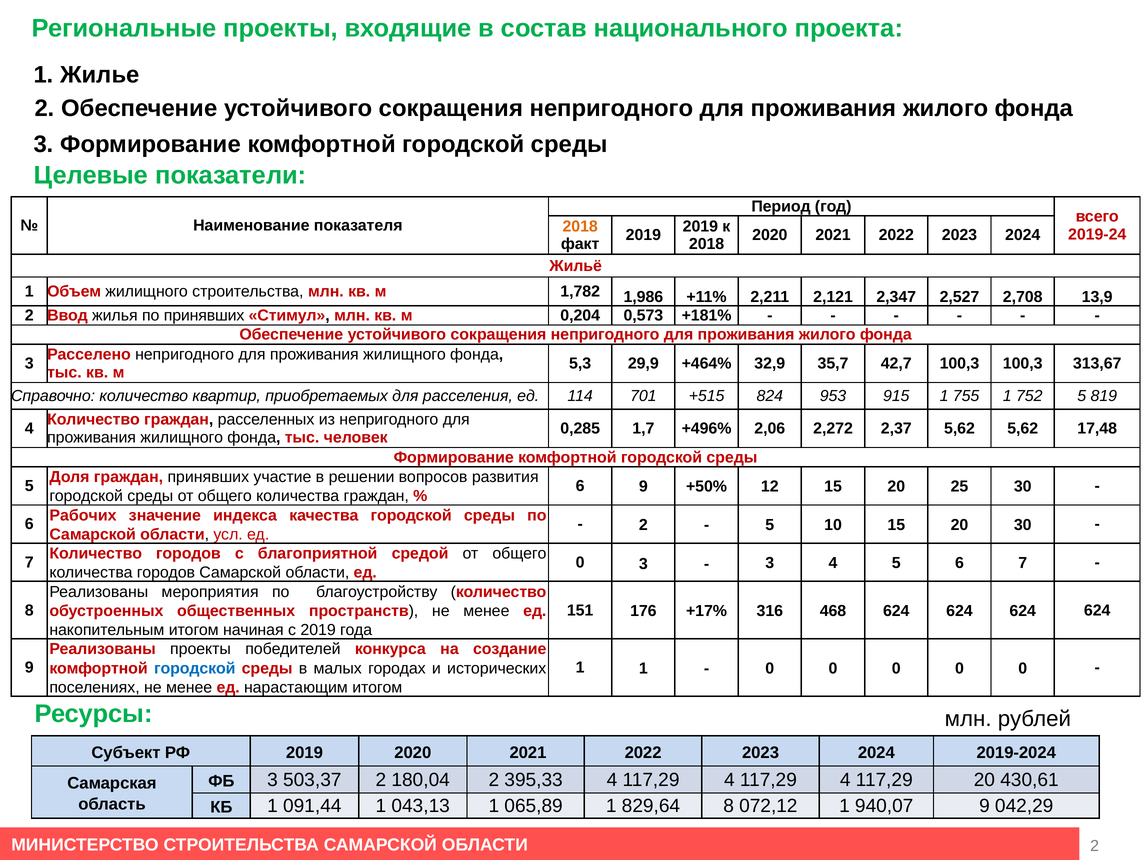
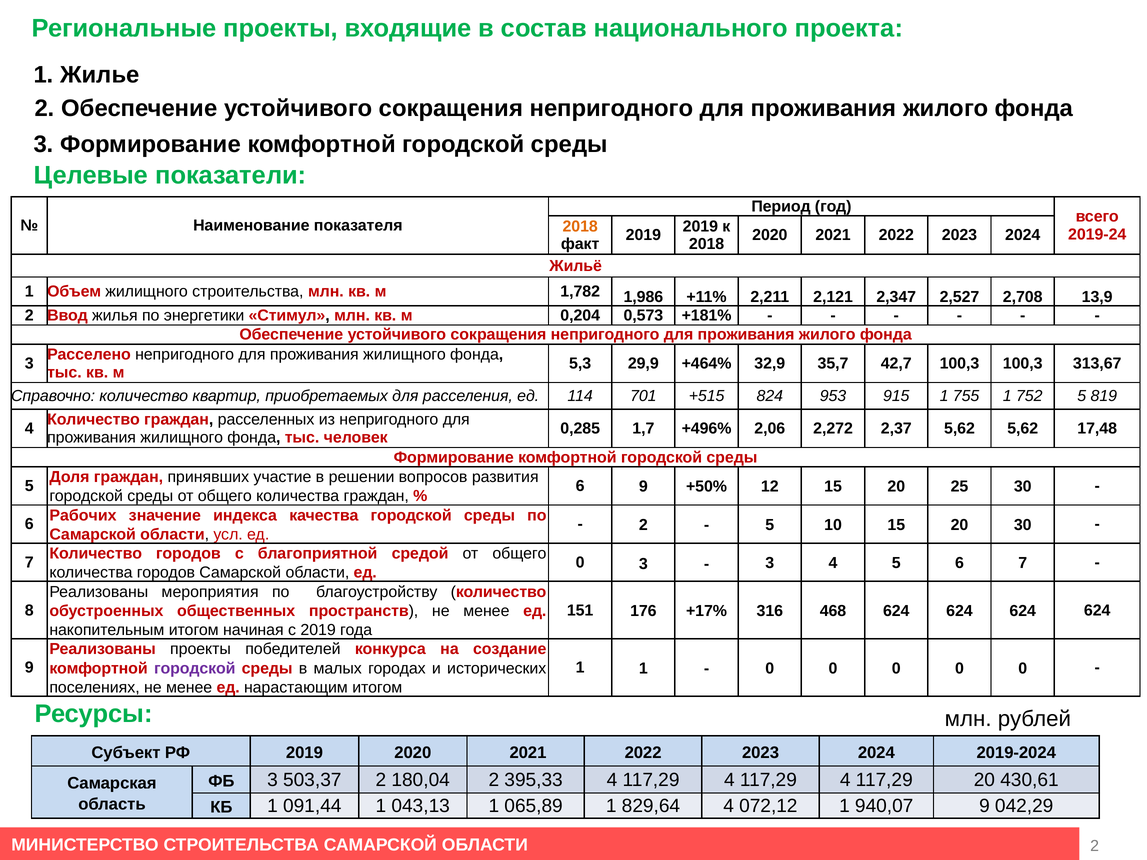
по принявших: принявших -> энергетики (204, 316)
городской colour: blue -> purple (195, 668)
829,64 8: 8 -> 4 (729, 806)
